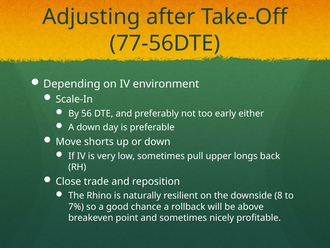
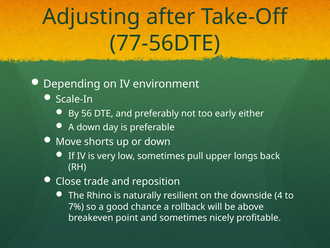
8: 8 -> 4 (278, 195)
